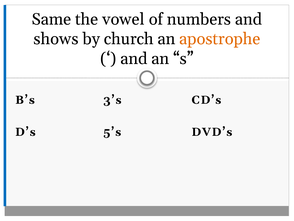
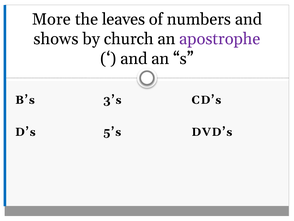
Same: Same -> More (51, 19)
vowel: vowel -> leaves (124, 19)
apostrophe colour: orange -> purple (220, 39)
